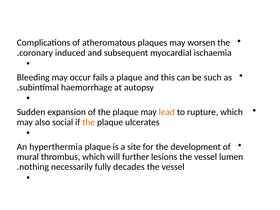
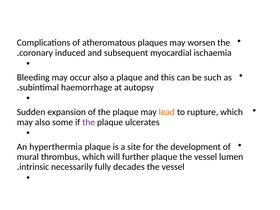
occur fails: fails -> also (100, 77)
social: social -> some (63, 122)
the colour: orange -> purple (89, 122)
further lesions: lesions -> plaque (164, 157)
nothing: nothing -> intrinsic (34, 167)
